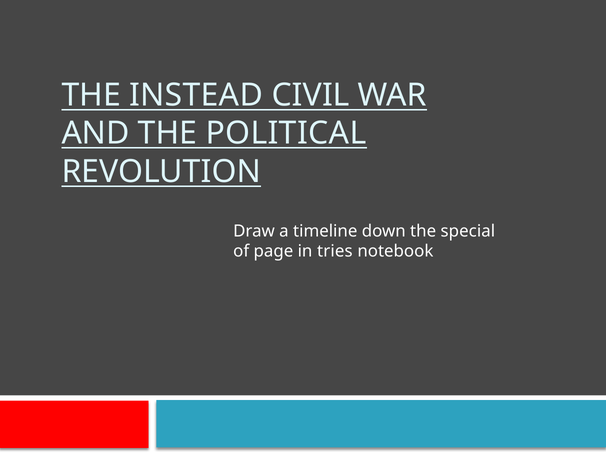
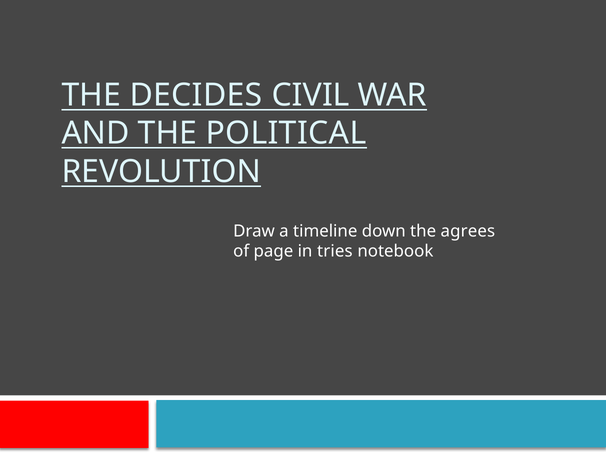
INSTEAD: INSTEAD -> DECIDES (196, 95)
special: special -> agrees (468, 231)
